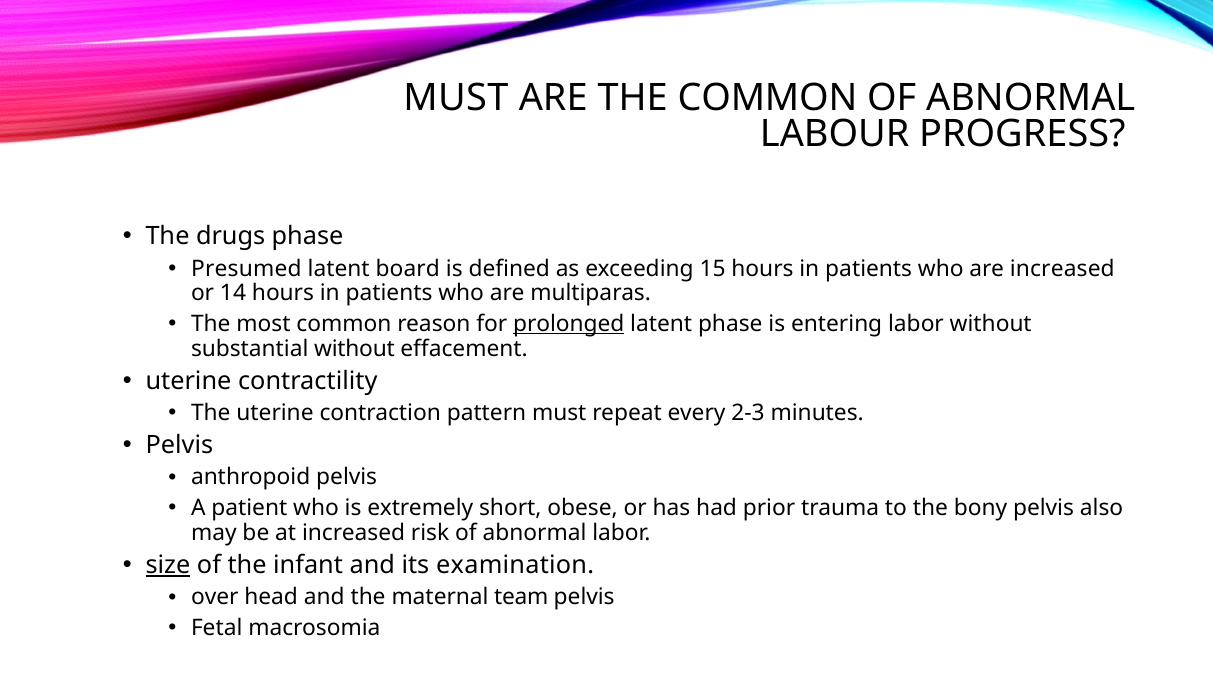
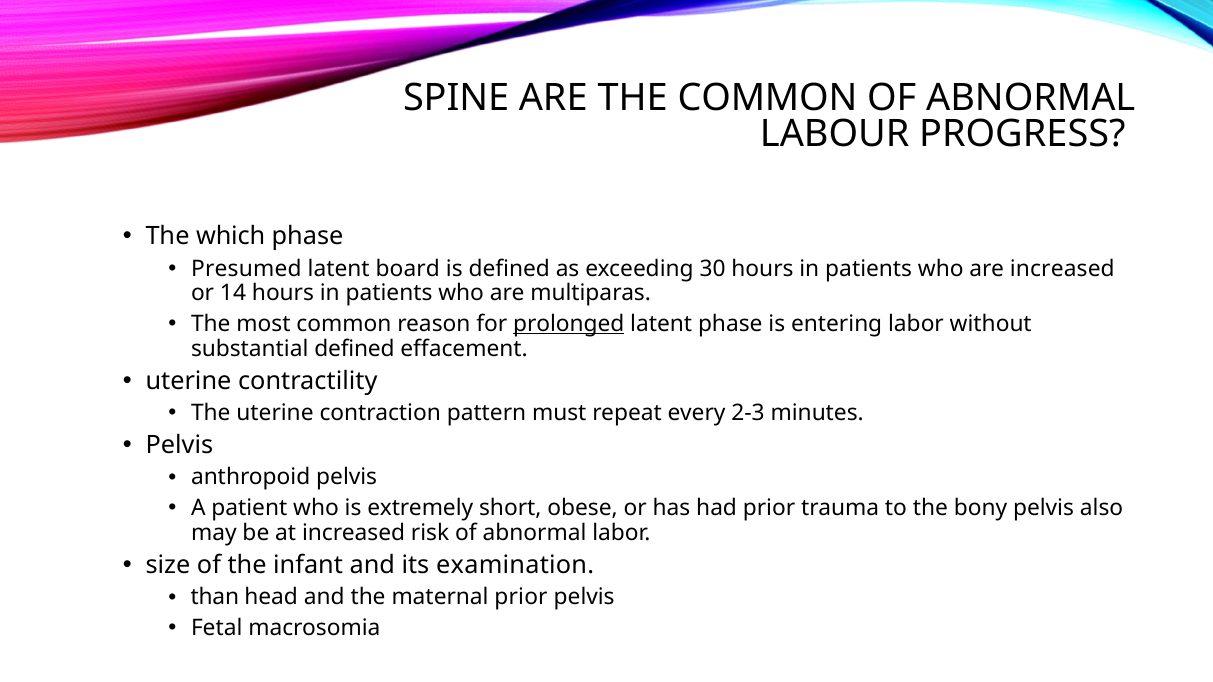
MUST: MUST -> SPINE (456, 98)
drugs: drugs -> which (231, 236)
15: 15 -> 30 (713, 269)
substantial without: without -> defined (354, 349)
size underline: present -> none (168, 565)
over: over -> than (215, 598)
maternal team: team -> prior (521, 598)
